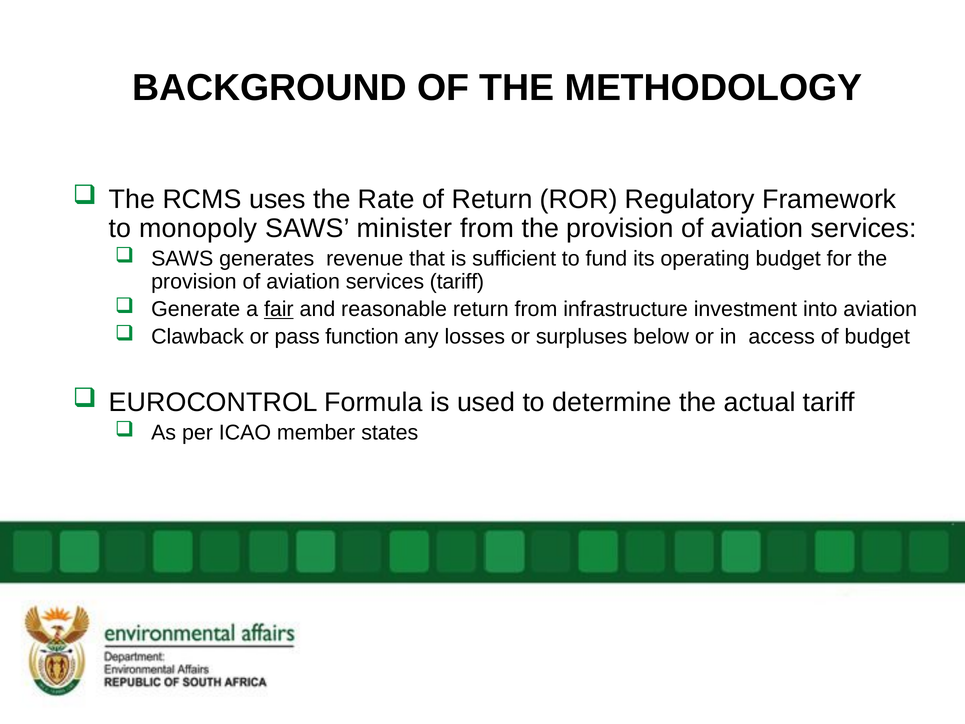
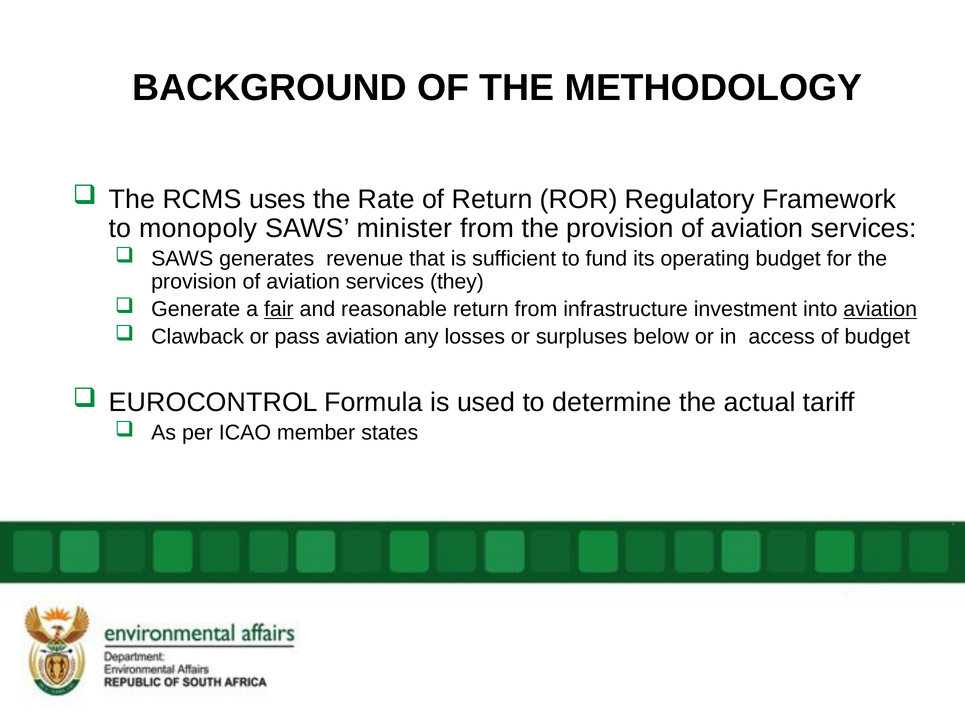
services tariff: tariff -> they (457, 282)
aviation underline: none -> present (880, 309)
pass function: function -> aviation (362, 337)
